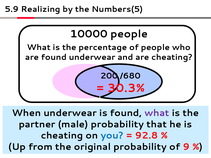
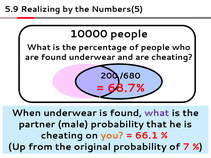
30.3%: 30.3% -> 68.7% (126, 88)
you colour: blue -> orange (112, 136)
92.8: 92.8 -> 66.1 (147, 136)
9: 9 -> 7 (186, 147)
